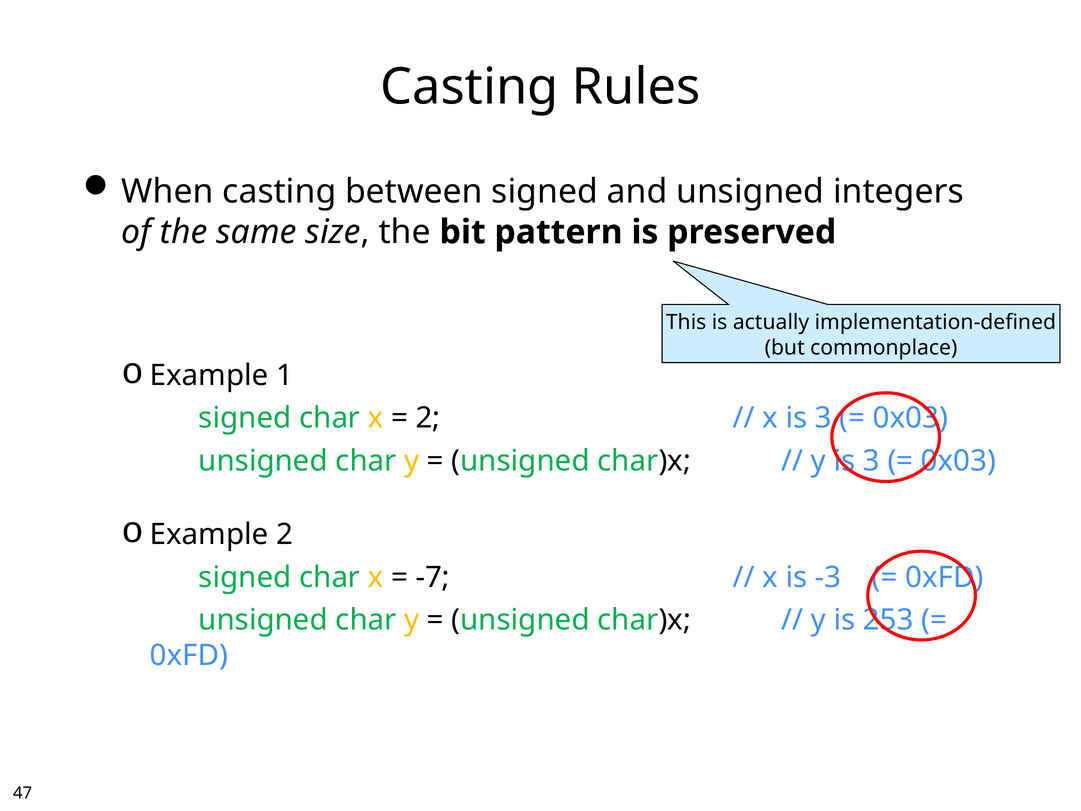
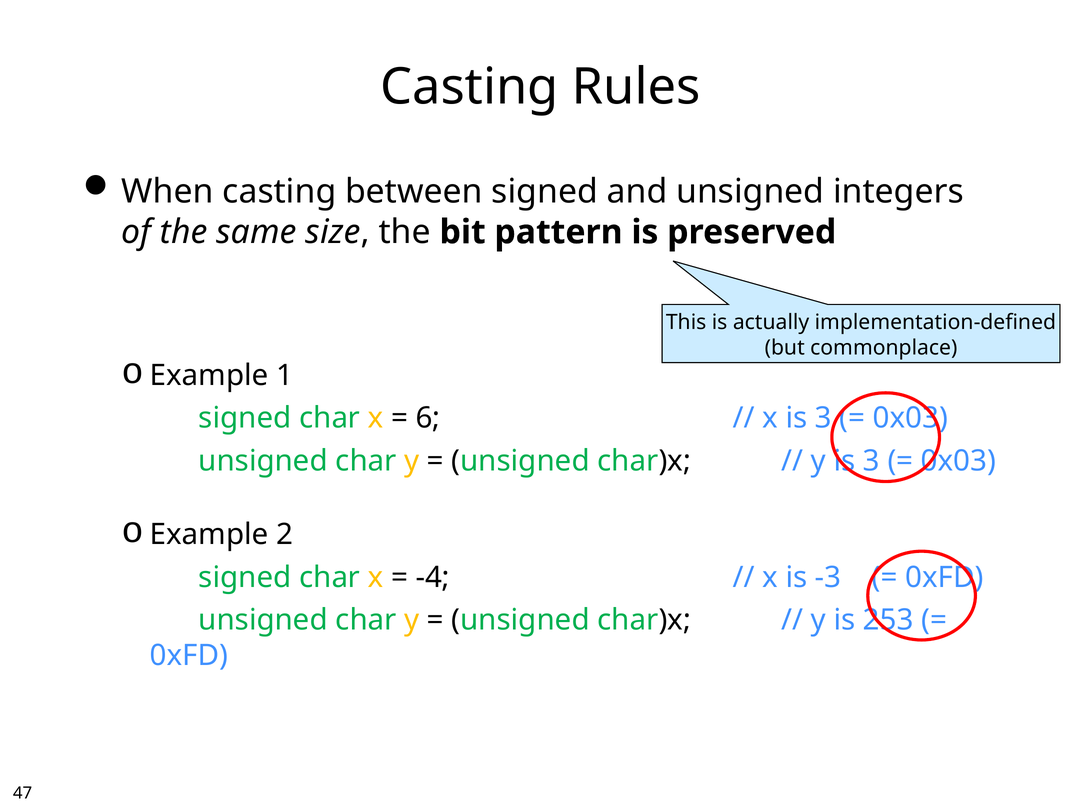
2: 2 -> 6 (428, 418)
-7: -7 -> -4 (433, 577)
